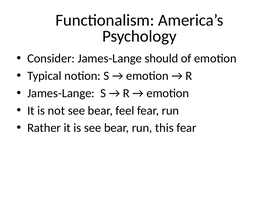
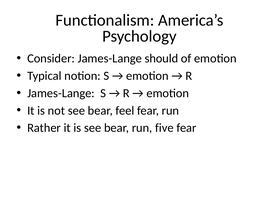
this: this -> five (164, 128)
